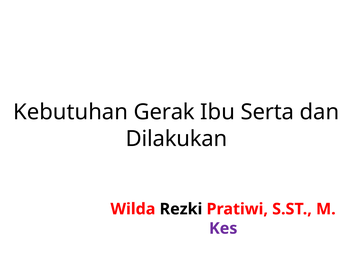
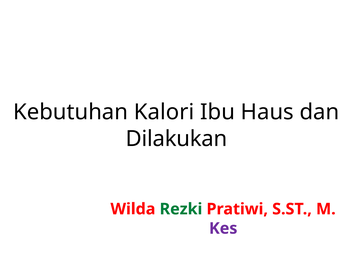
Gerak: Gerak -> Kalori (164, 112)
Serta: Serta -> Haus (267, 112)
Rezki colour: black -> green (181, 209)
